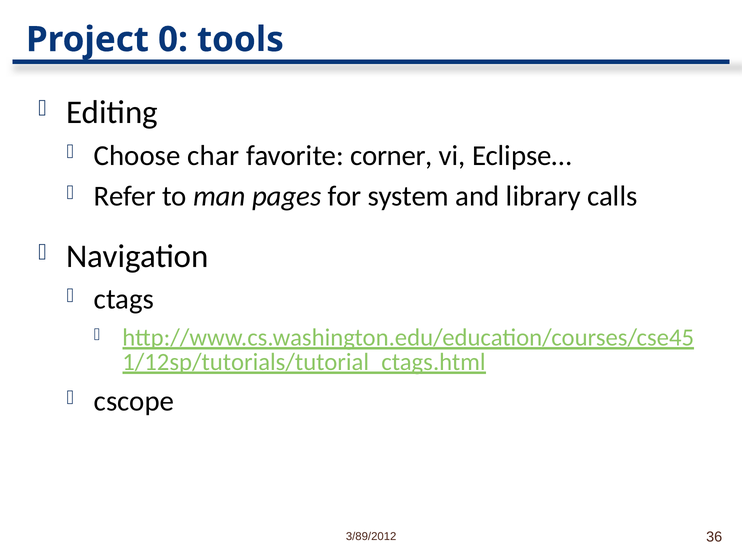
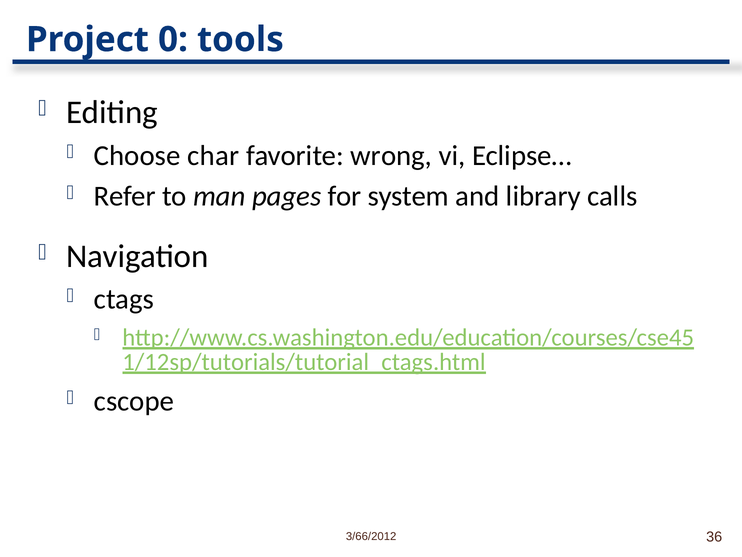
corner: corner -> wrong (391, 155)
3/89/2012: 3/89/2012 -> 3/66/2012 (371, 536)
